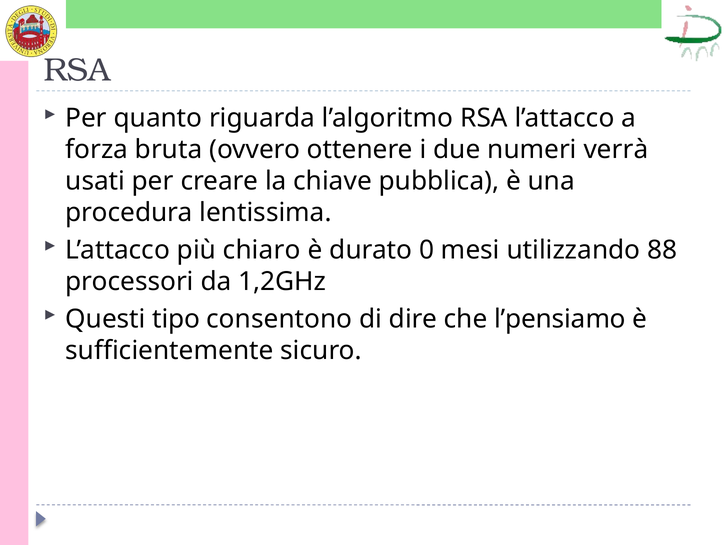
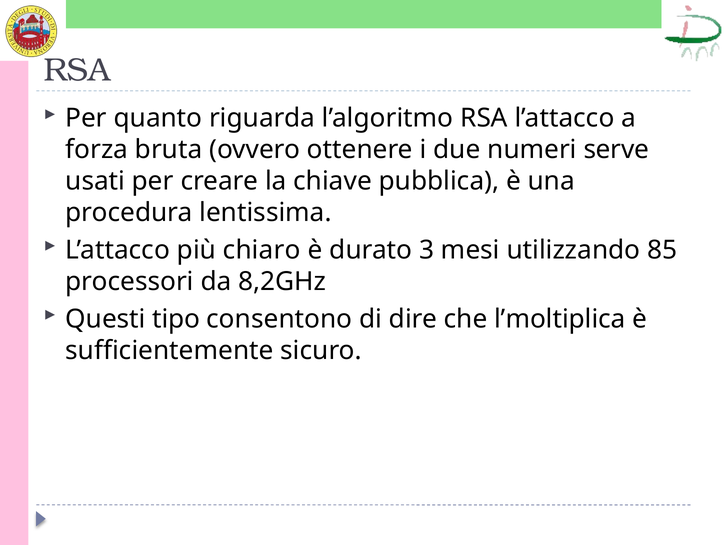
verrà: verrà -> serve (616, 150)
0: 0 -> 3 (427, 250)
88: 88 -> 85 (662, 250)
1,2GHz: 1,2GHz -> 8,2GHz (282, 282)
l’pensiamo: l’pensiamo -> l’moltiplica (560, 319)
